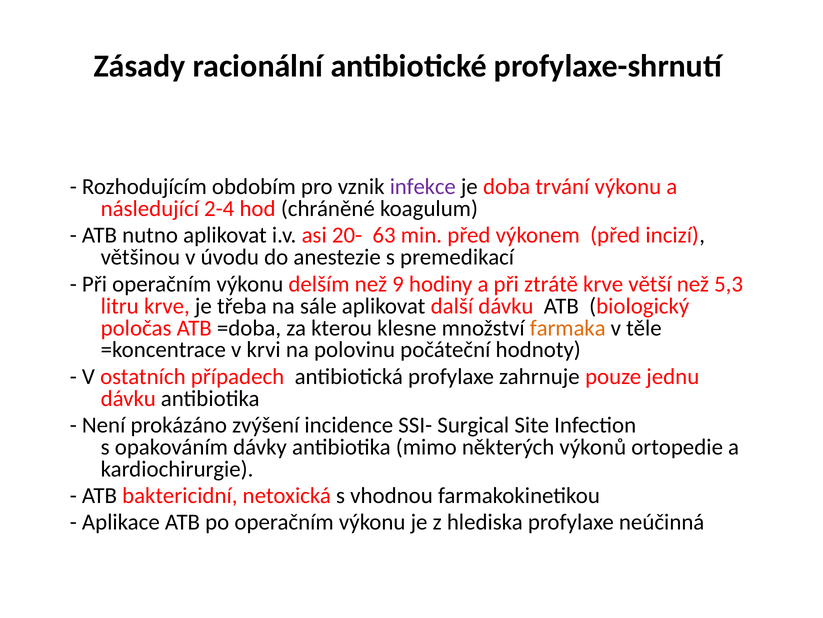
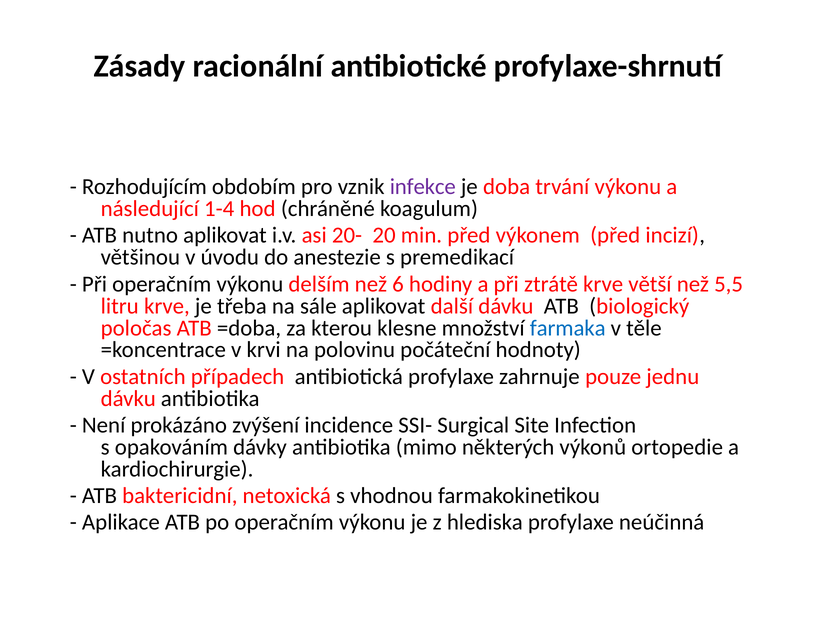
2-4: 2-4 -> 1-4 (219, 209)
63: 63 -> 20 (384, 235)
9: 9 -> 6 (398, 284)
5,3: 5,3 -> 5,5 (729, 284)
farmaka colour: orange -> blue (568, 328)
